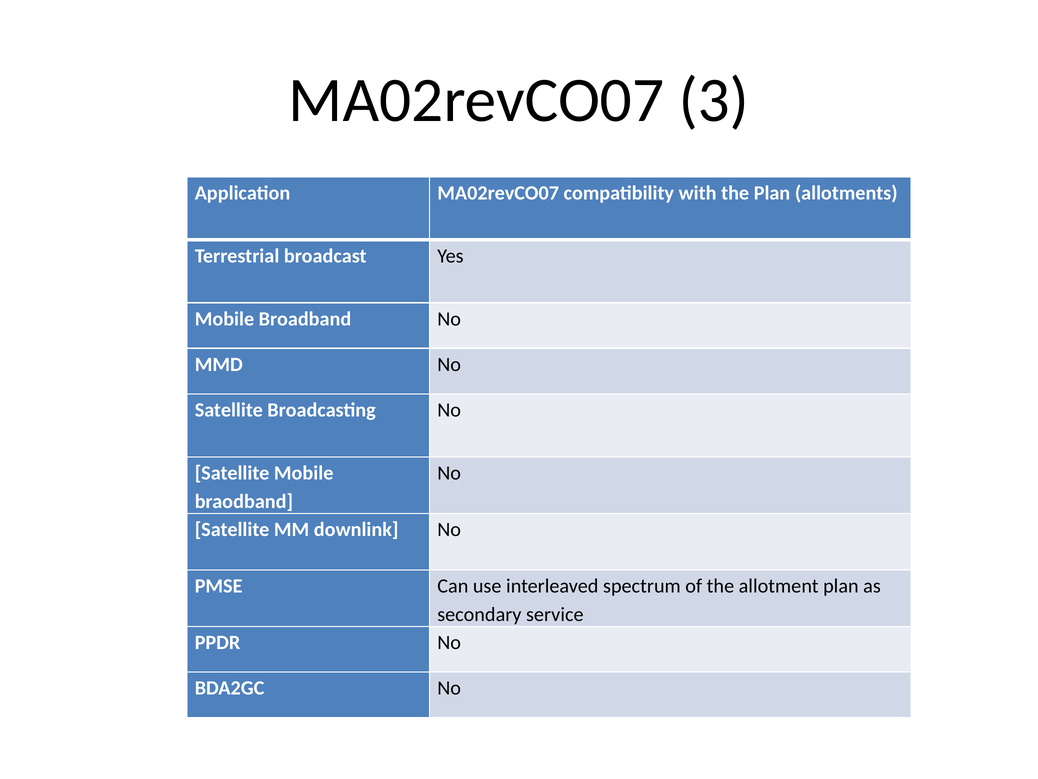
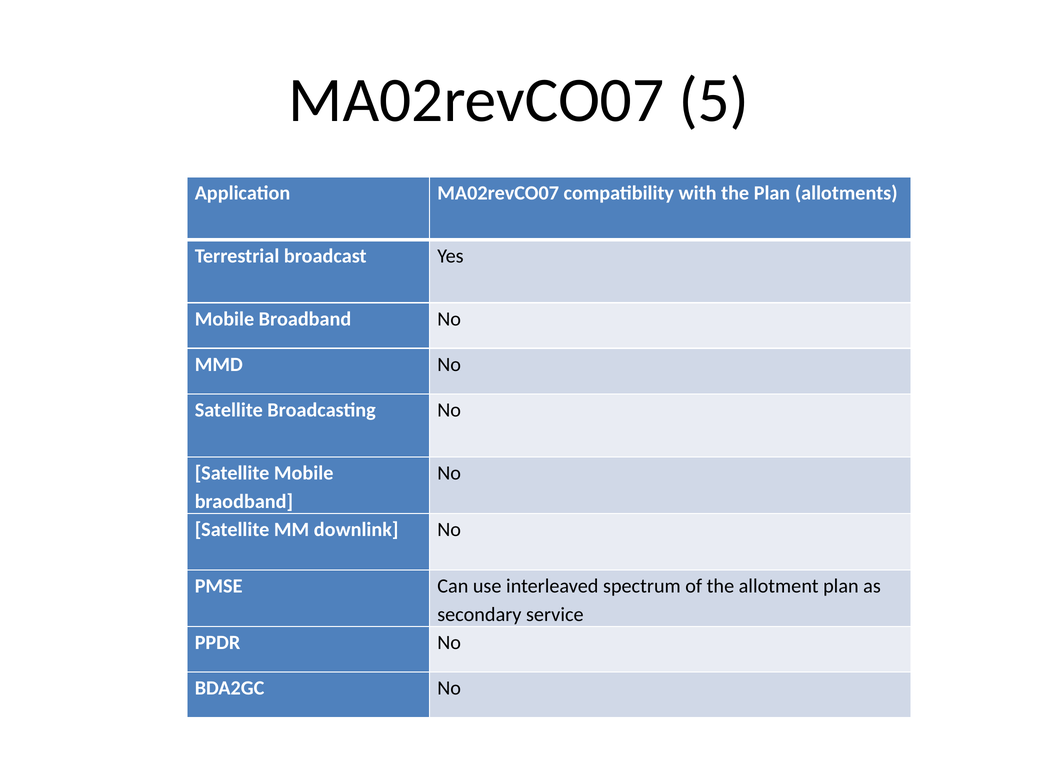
3: 3 -> 5 (714, 100)
